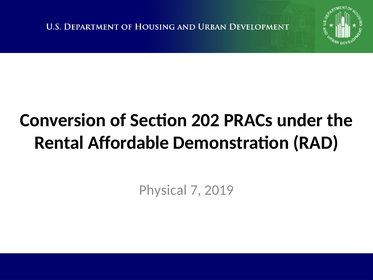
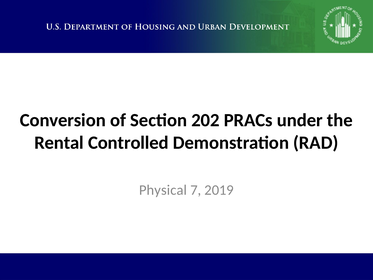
Affordable: Affordable -> Controlled (128, 142)
